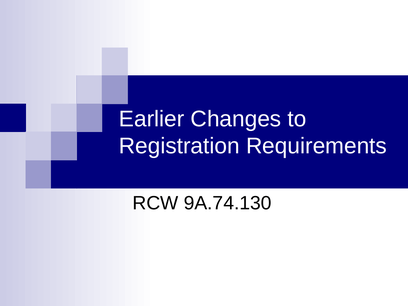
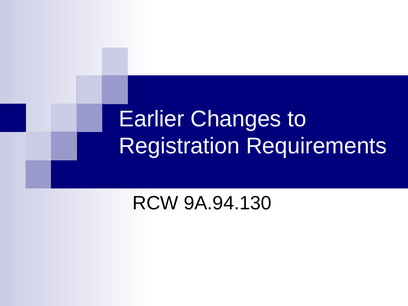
9A.74.130: 9A.74.130 -> 9A.94.130 (228, 203)
